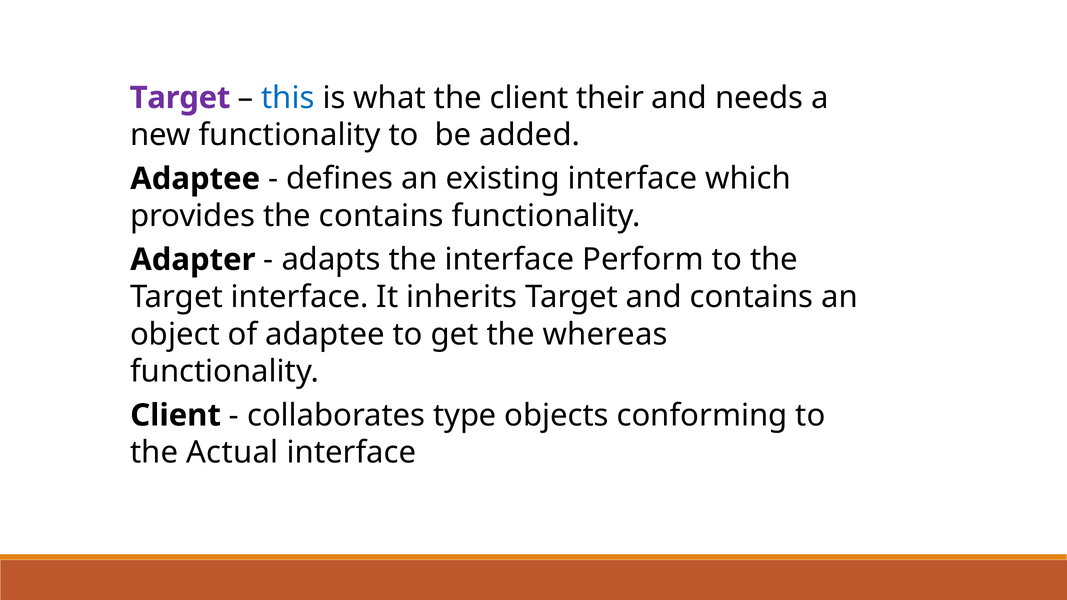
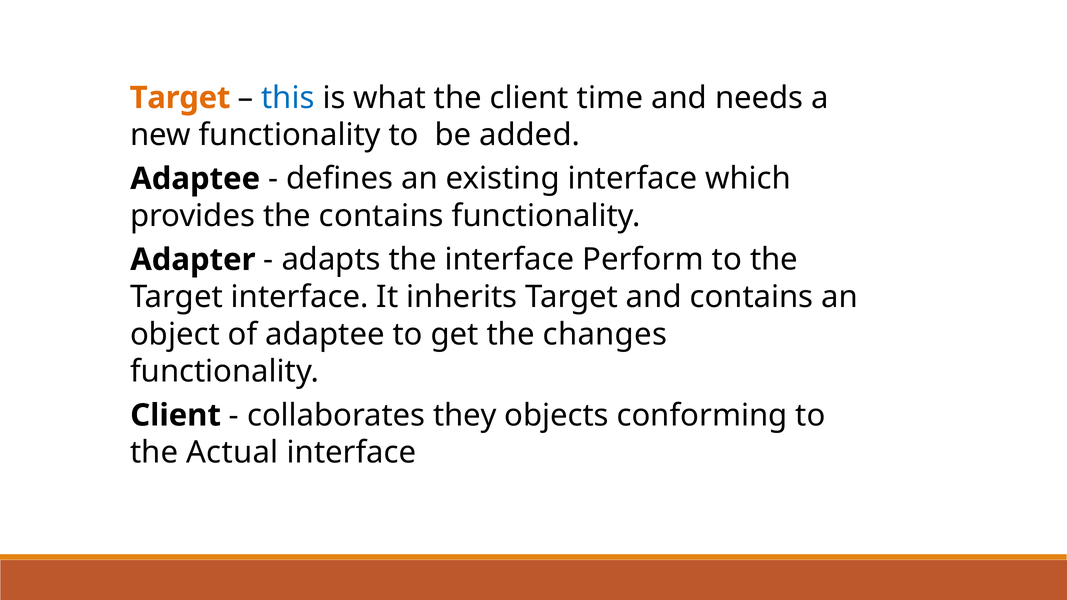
Target colour: purple -> orange (180, 98)
their: their -> time (610, 98)
whereas: whereas -> changes (605, 334)
type: type -> they (465, 415)
